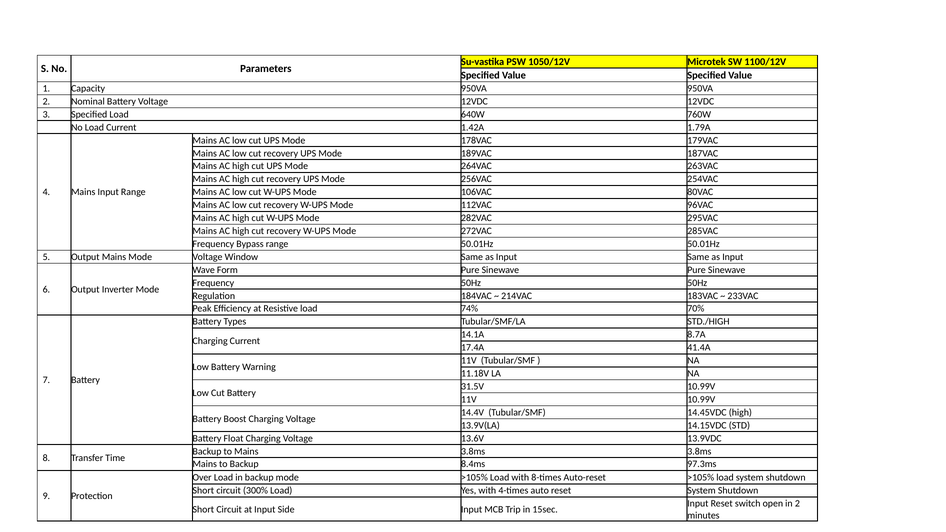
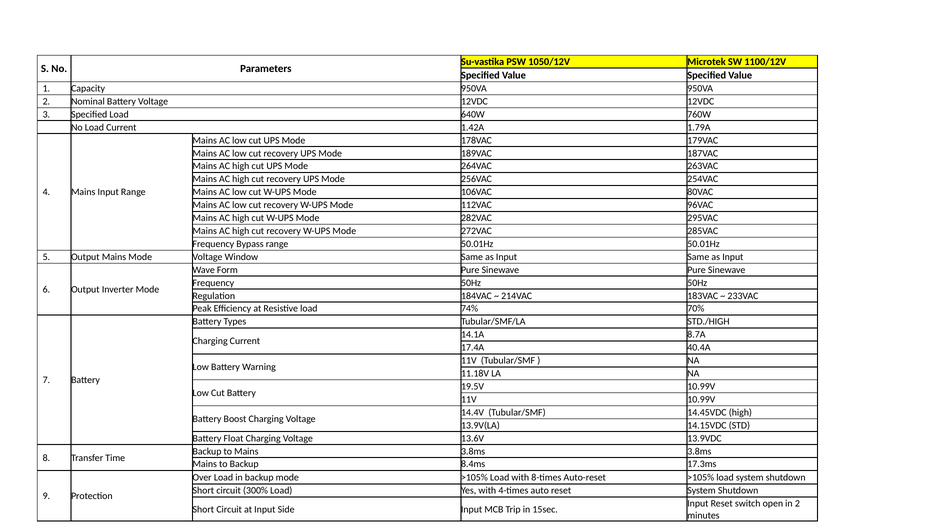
41.4A: 41.4A -> 40.4A (699, 348)
31.5V: 31.5V -> 19.5V (473, 387)
97.3ms: 97.3ms -> 17.3ms (702, 464)
